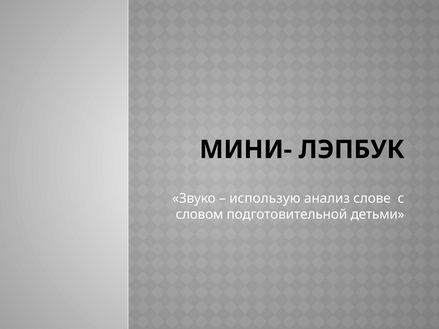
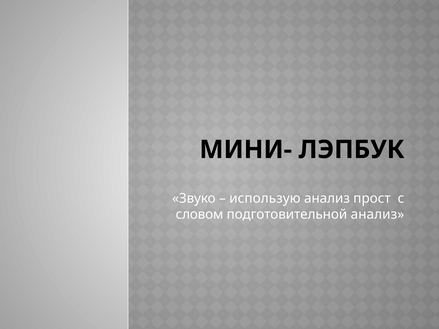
слове: слове -> прост (372, 199)
подготовительной детьми: детьми -> анализ (377, 215)
